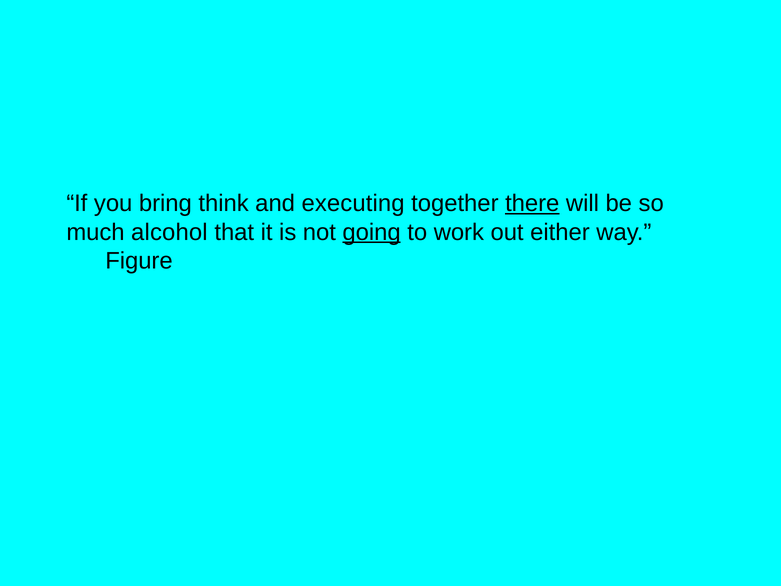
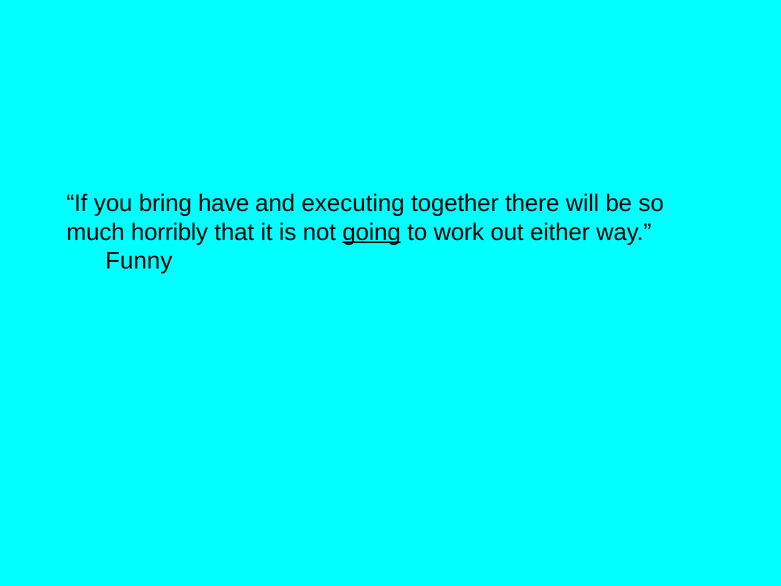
think: think -> have (224, 203)
there underline: present -> none (532, 203)
alcohol: alcohol -> horribly (170, 232)
Figure: Figure -> Funny (139, 261)
